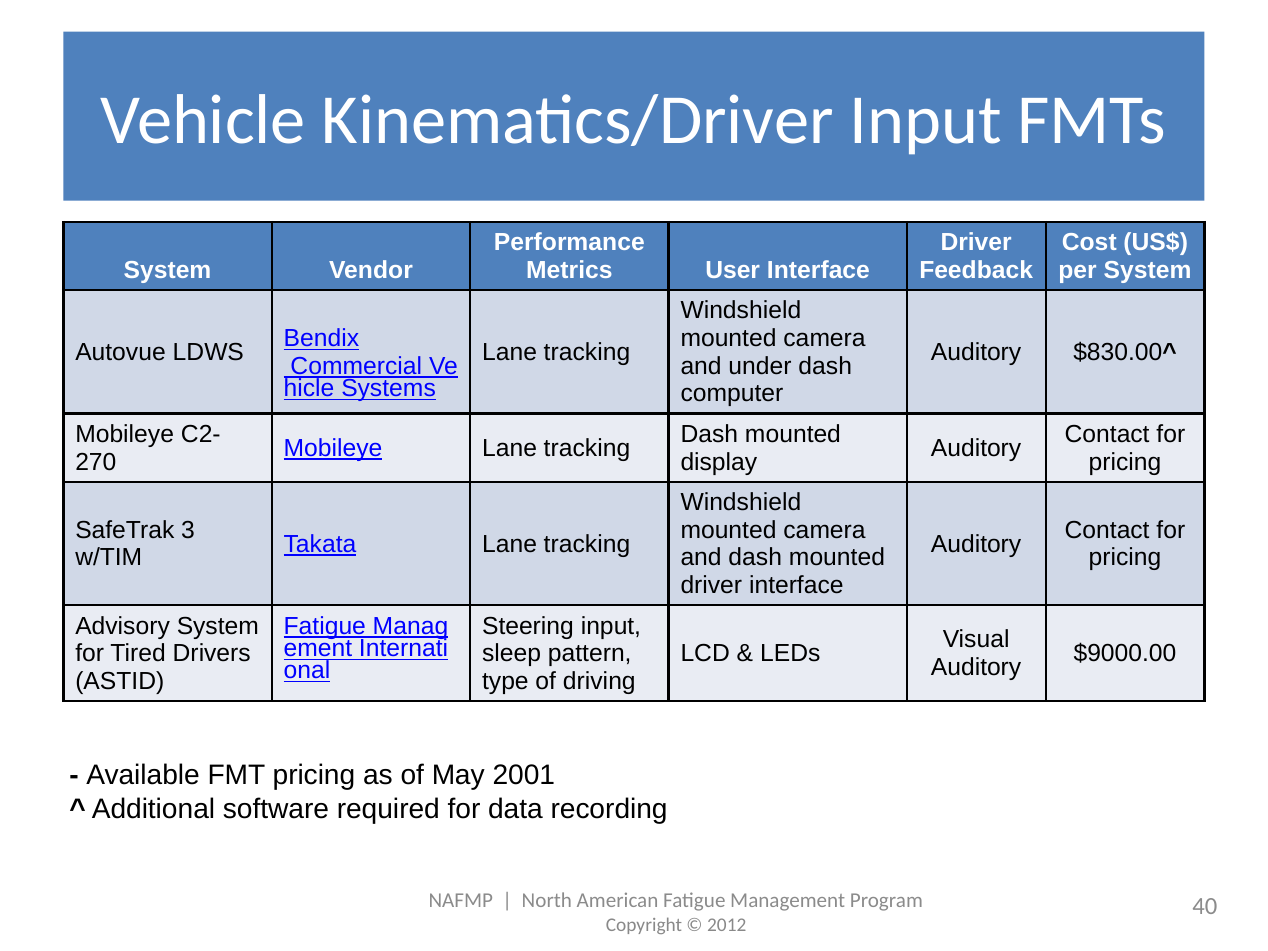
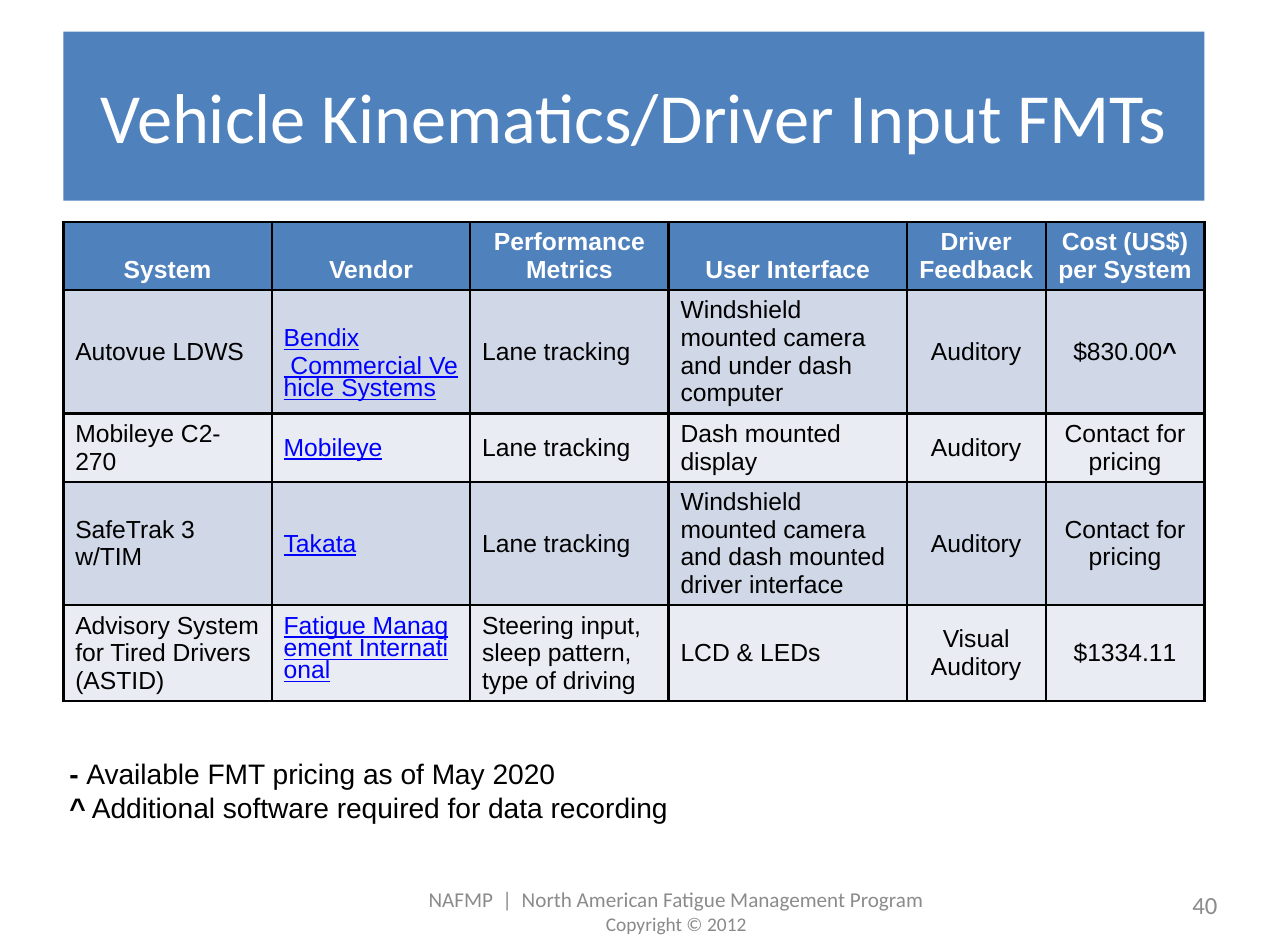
$9000.00: $9000.00 -> $1334.11 (1125, 654)
2001: 2001 -> 2020 (524, 775)
